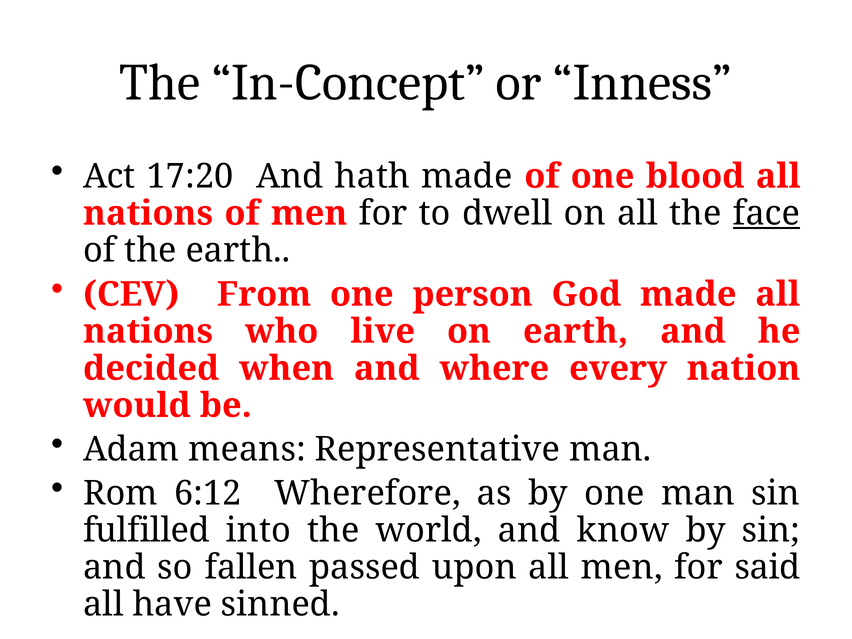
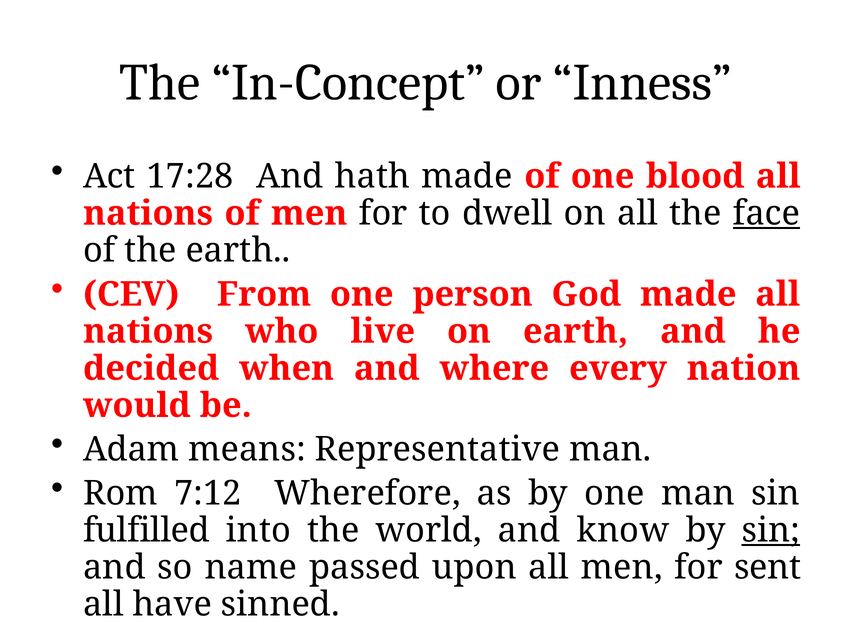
17:20: 17:20 -> 17:28 (190, 176)
6:12: 6:12 -> 7:12 (208, 493)
sin underline: none -> present (771, 530)
fallen: fallen -> name (251, 567)
said: said -> sent (768, 567)
